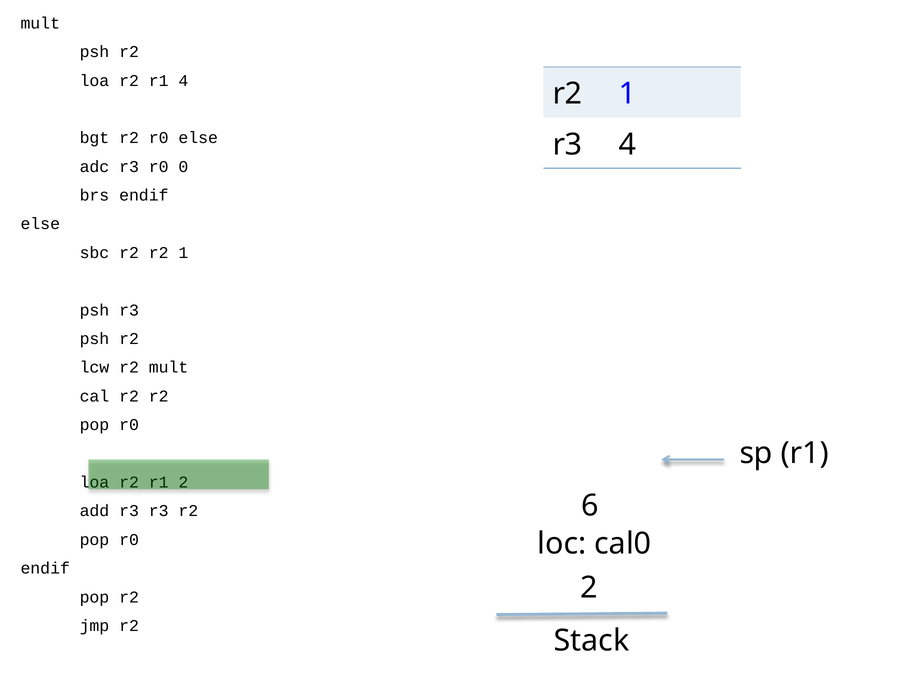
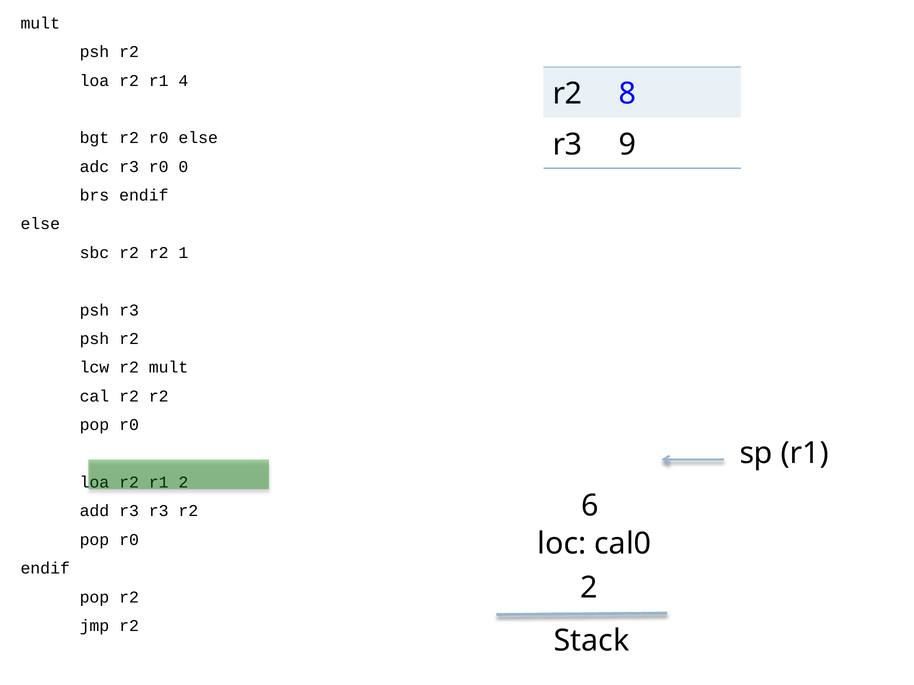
1: 1 -> 8 (628, 94)
r3 4: 4 -> 9 (628, 145)
